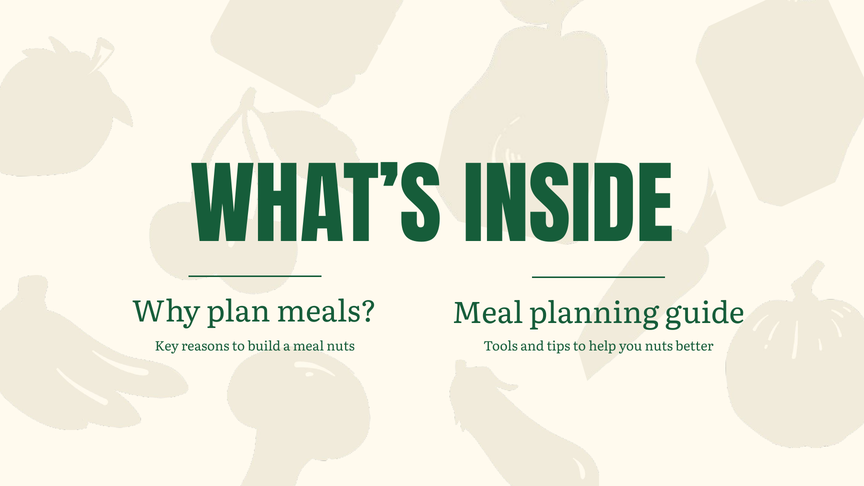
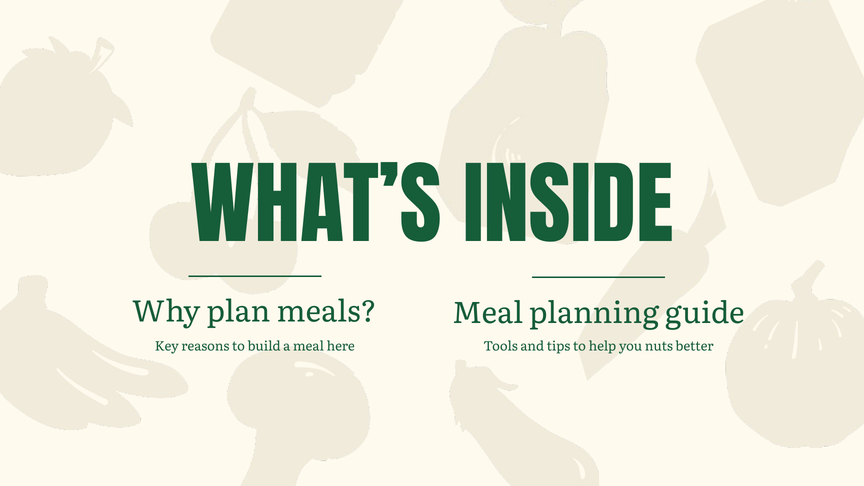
meal nuts: nuts -> here (341, 346)
